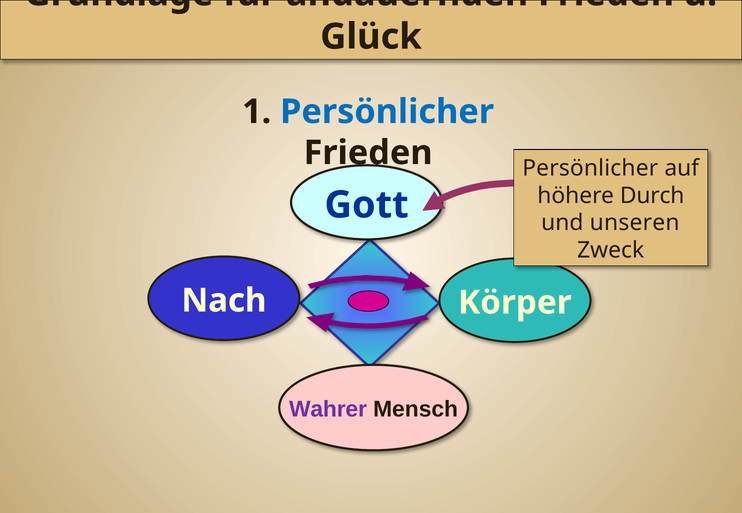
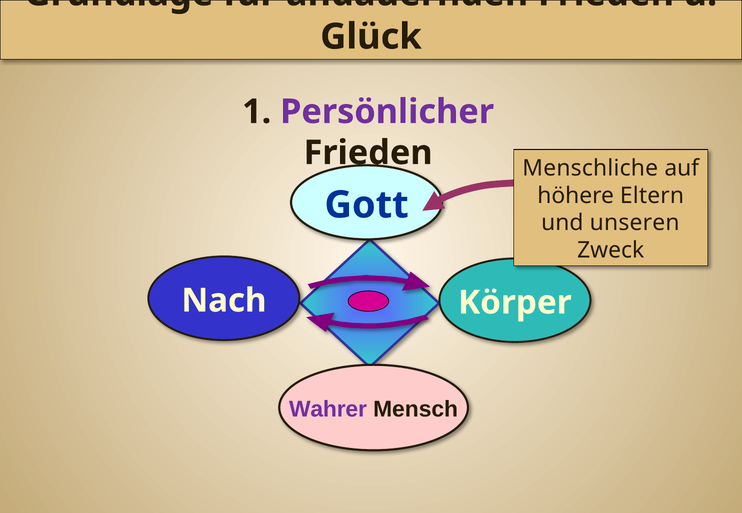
Persönlicher colour: blue -> purple (387, 112)
Persönlicher: Persönlicher -> Menschliche (590, 168)
Durch: Durch -> Eltern (652, 196)
